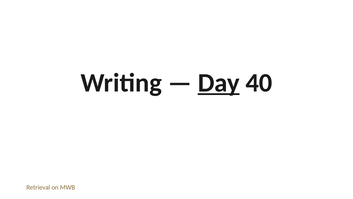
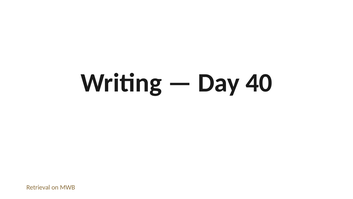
Day underline: present -> none (219, 83)
